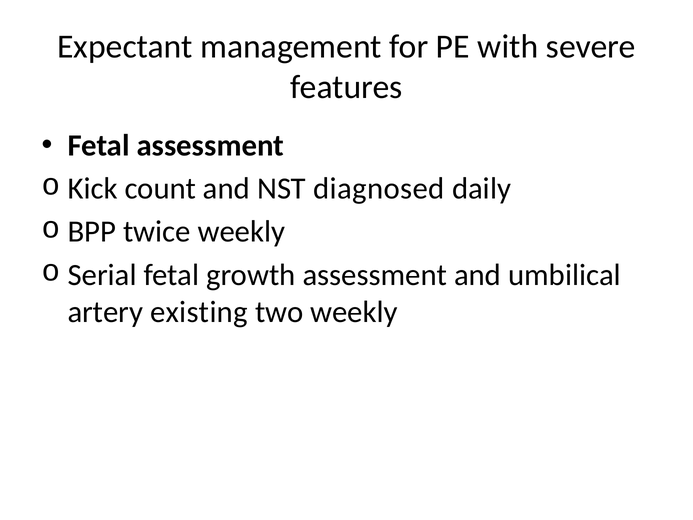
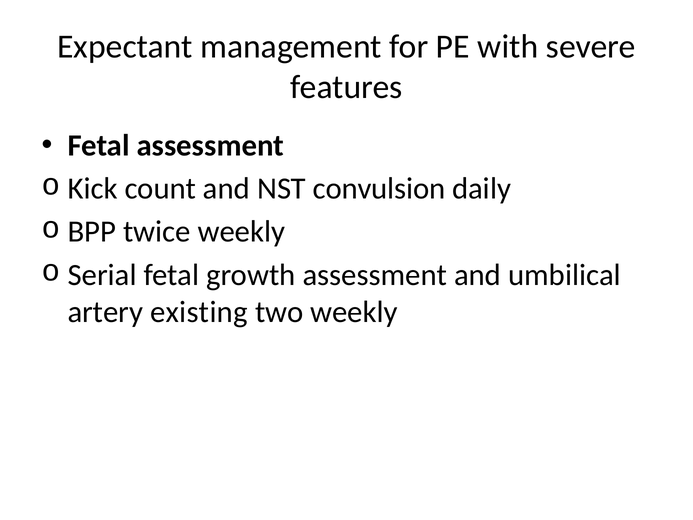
diagnosed: diagnosed -> convulsion (379, 189)
